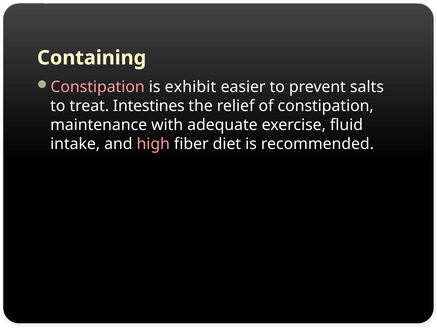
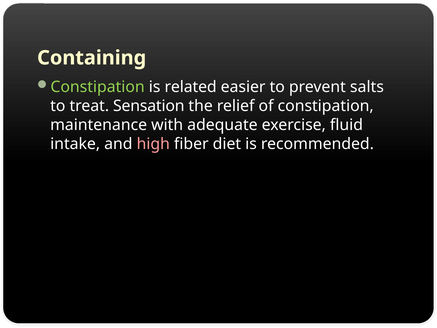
Constipation colour: pink -> light green (98, 87)
exhibit: exhibit -> related (191, 87)
Intestines: Intestines -> Sensation (149, 106)
